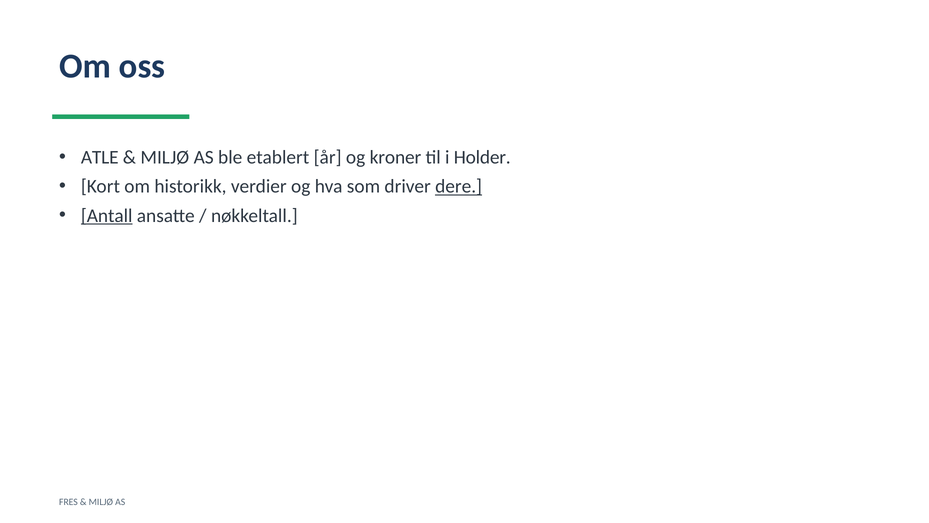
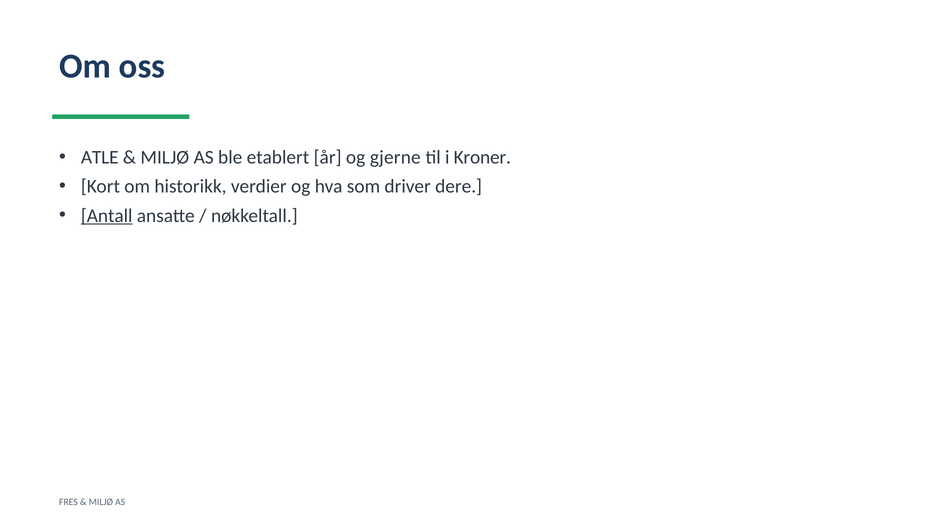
kroner: kroner -> gjerne (395, 157)
Holder: Holder -> Kroner (482, 157)
dere underline: present -> none (459, 186)
